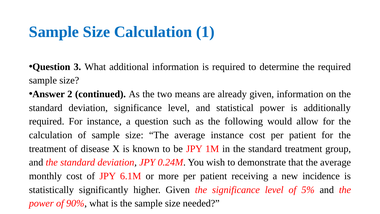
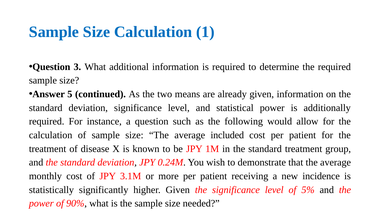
2: 2 -> 5 (70, 94)
average instance: instance -> included (227, 135)
6.1M: 6.1M -> 3.1M (131, 176)
